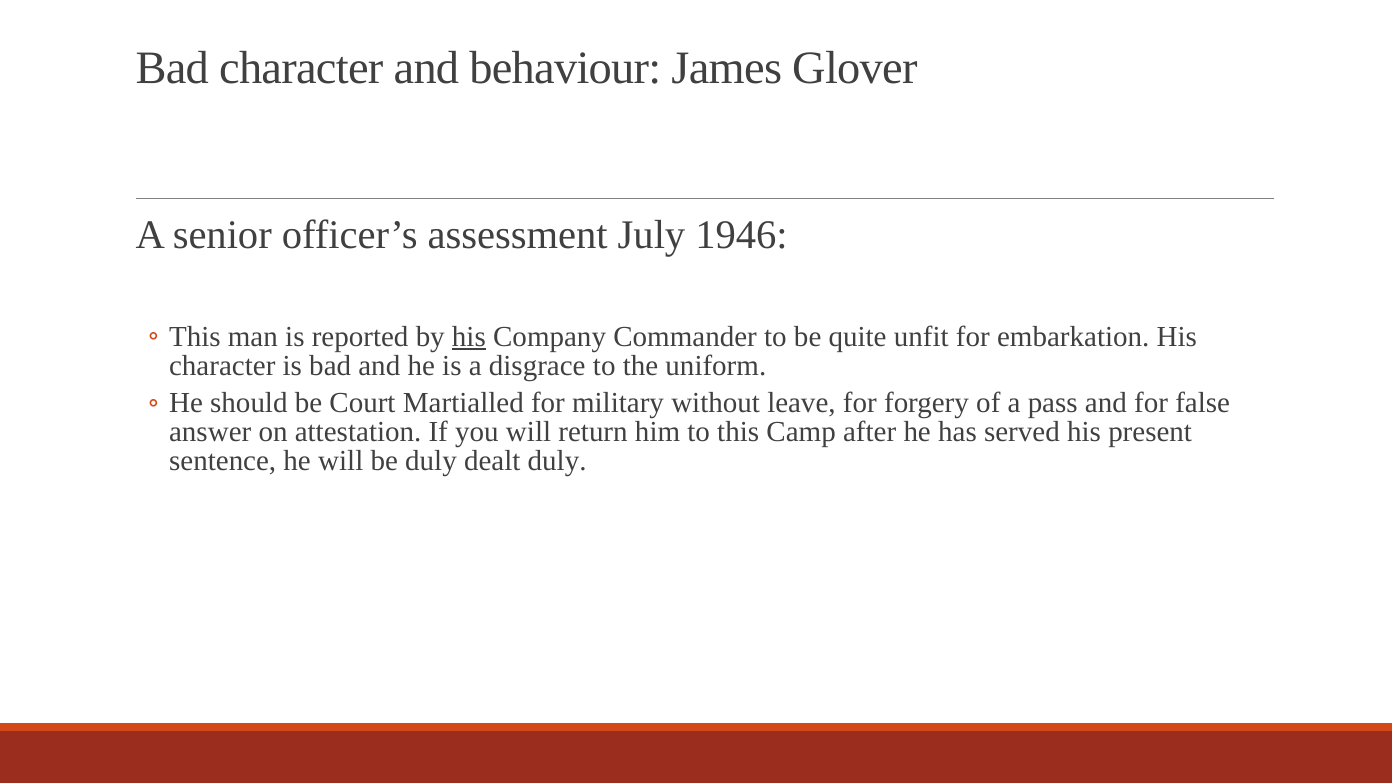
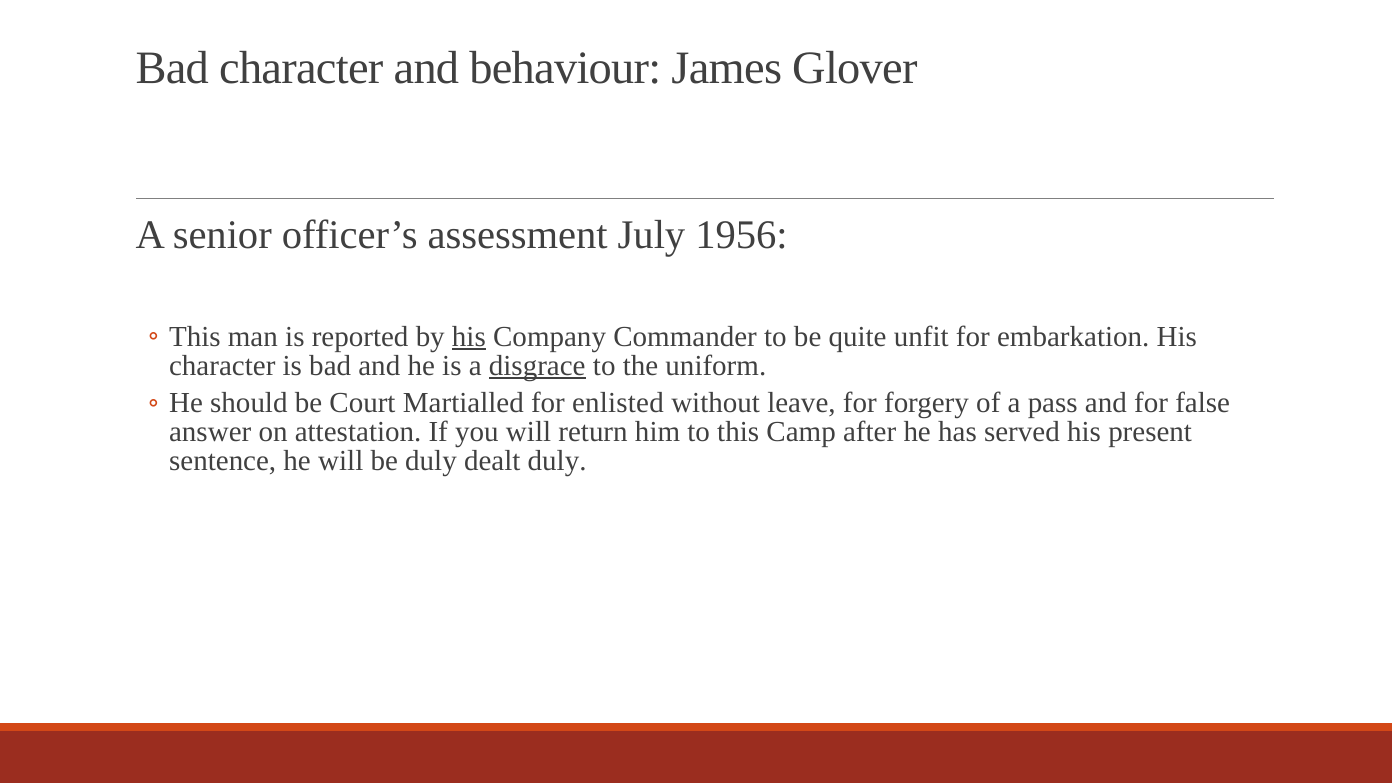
1946: 1946 -> 1956 (741, 235)
disgrace underline: none -> present (537, 366)
military: military -> enlisted (618, 403)
